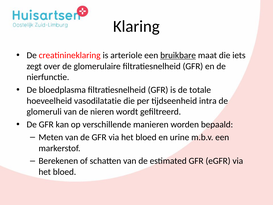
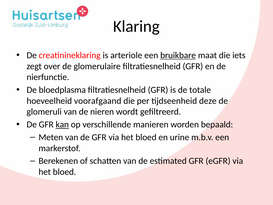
vasodilatatie: vasodilatatie -> voorafgaand (98, 101)
intra: intra -> deze (208, 101)
kan underline: none -> present (62, 124)
